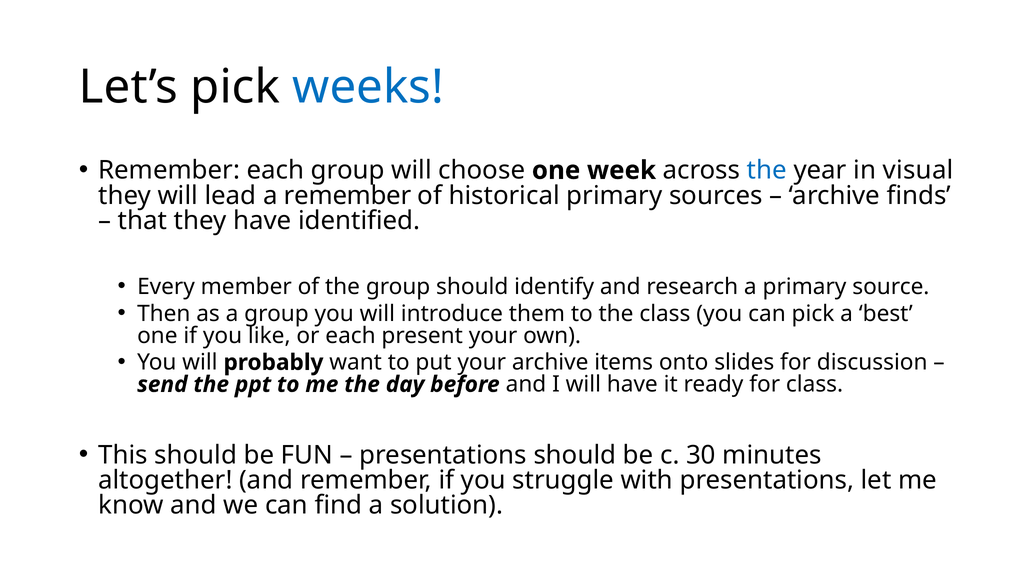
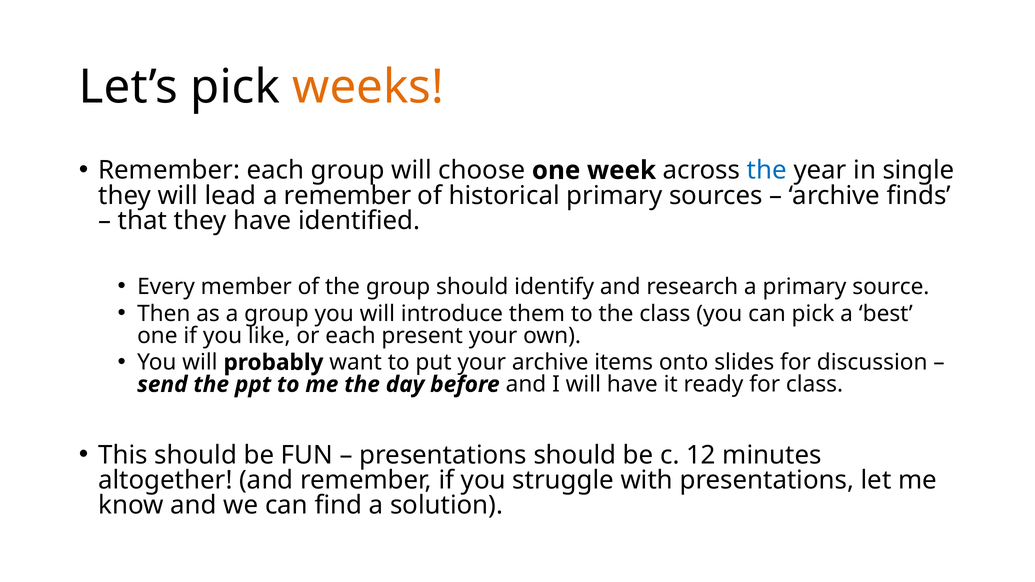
weeks colour: blue -> orange (368, 87)
visual: visual -> single (918, 170)
30: 30 -> 12 (701, 455)
